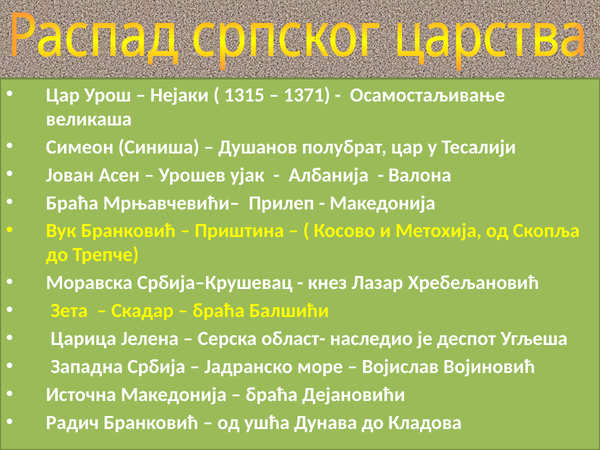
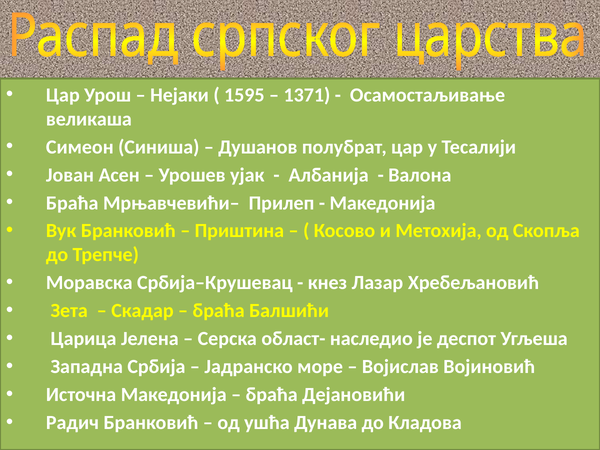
1315: 1315 -> 1595 (244, 95)
